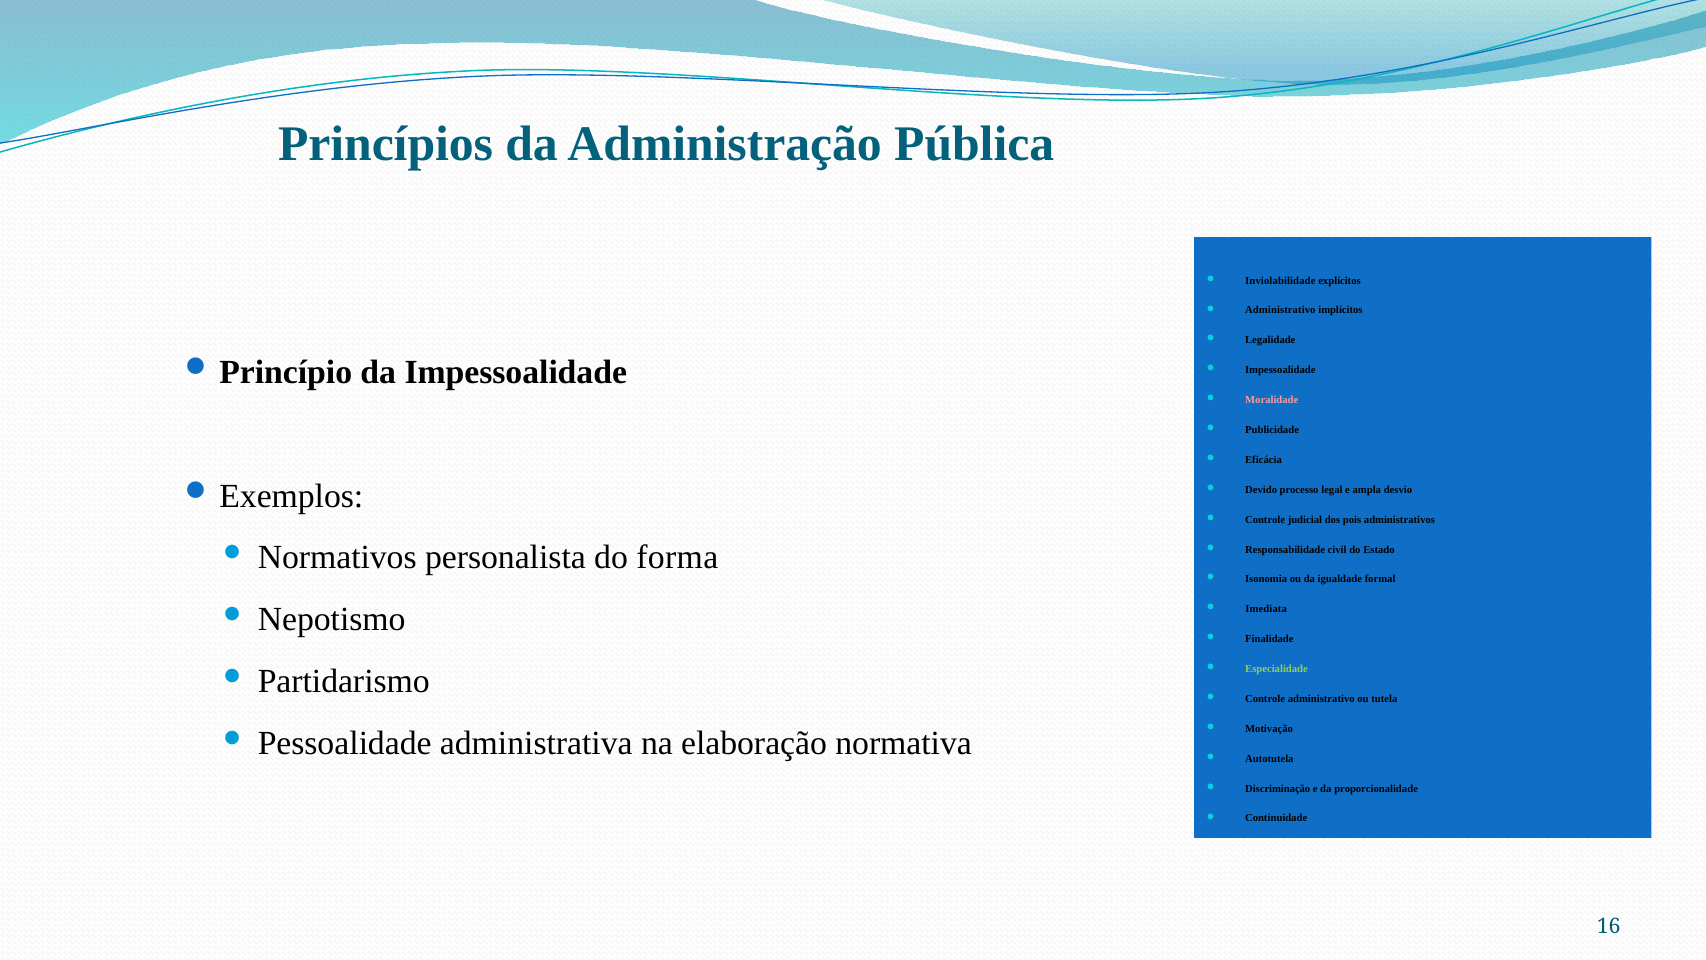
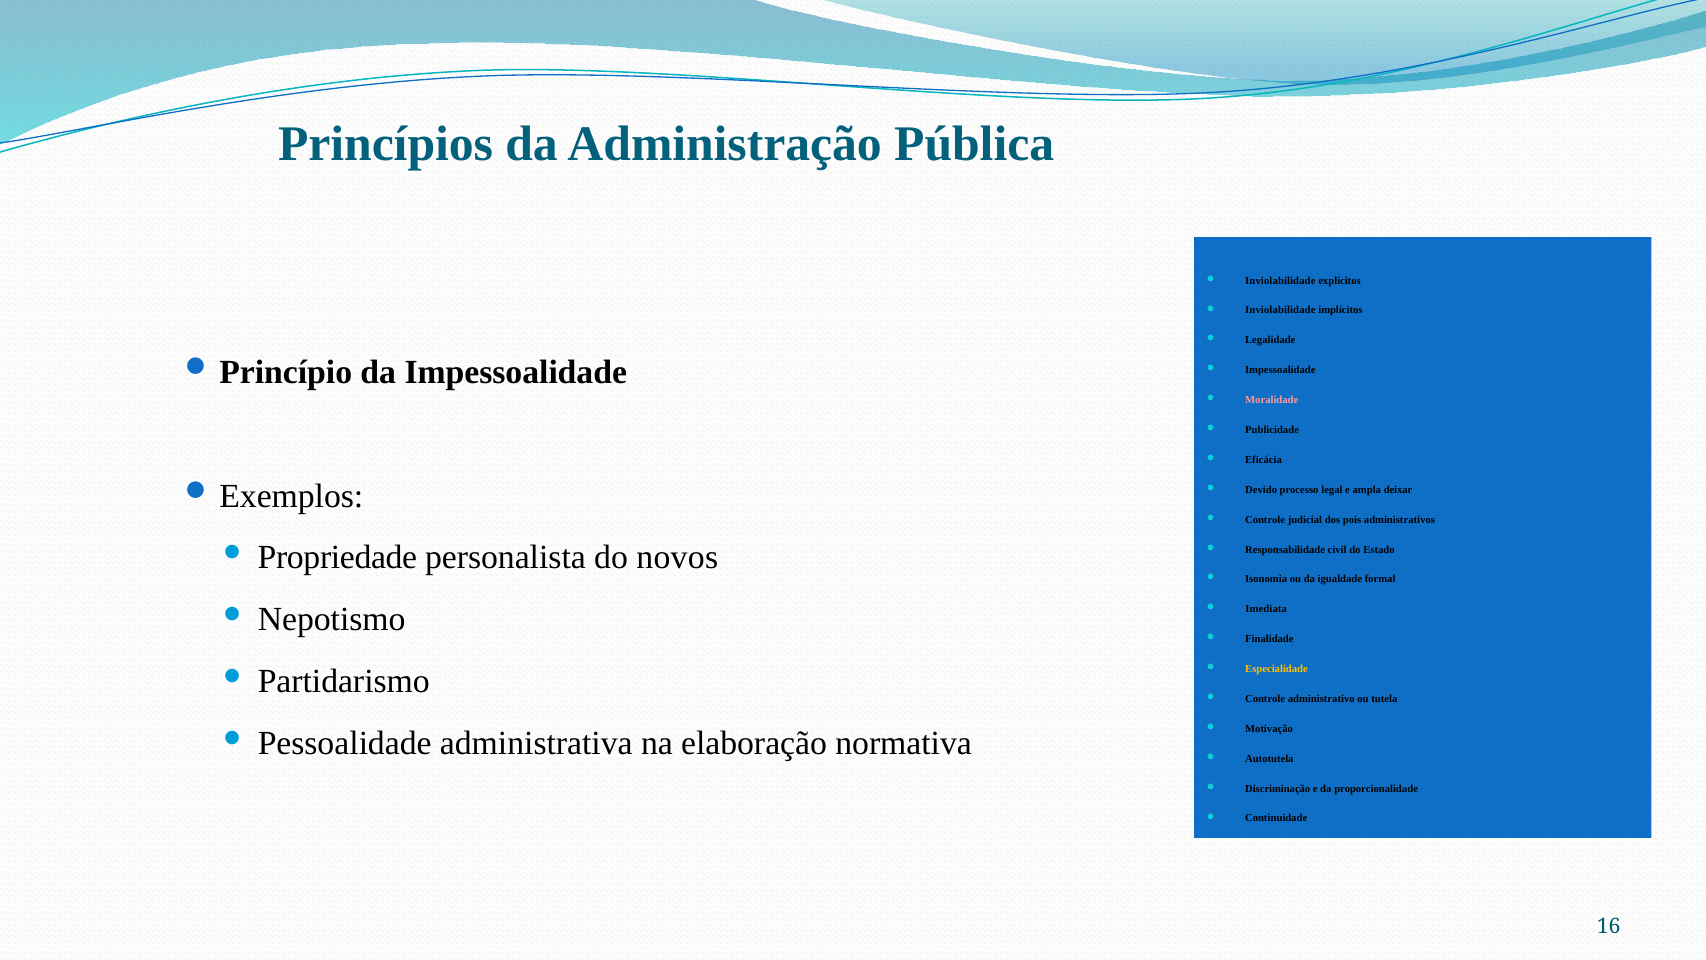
Administrativo: Administrativo -> Inviolabilidade (1280, 310)
desvio: desvio -> deixar (1398, 490)
Normativos: Normativos -> Propriedade (337, 557)
forma: forma -> novos (677, 557)
Especialidade colour: light green -> yellow (1277, 669)
